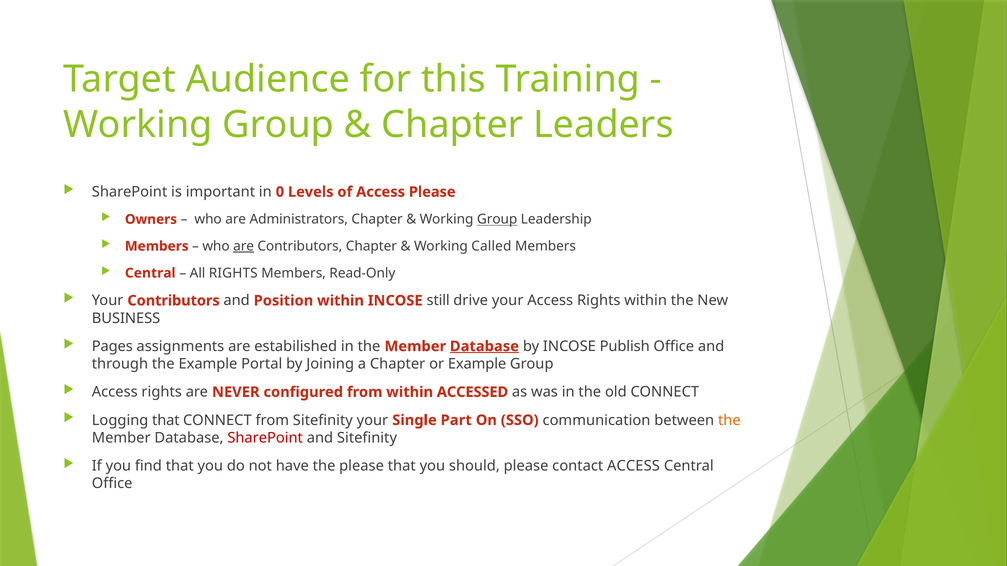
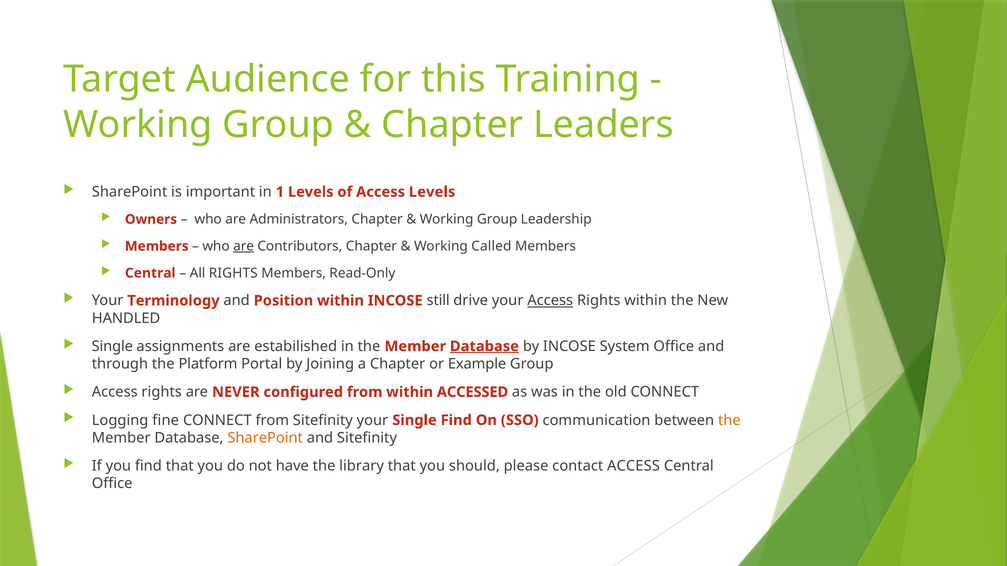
0: 0 -> 1 (280, 192)
Access Please: Please -> Levels (432, 192)
Group underline: present -> none (497, 220)
Your Contributors: Contributors -> Terminology (173, 301)
Access underline: none -> present (550, 301)
BUSINESS: BUSINESS -> HANDLED (126, 318)
Pages: Pages -> Single (112, 347)
Publish: Publish -> System (625, 347)
the Example: Example -> Platform (208, 364)
Logging that: that -> fine (166, 420)
Single Part: Part -> Find (456, 420)
SharePoint colour: red -> orange (265, 438)
the please: please -> library (362, 466)
